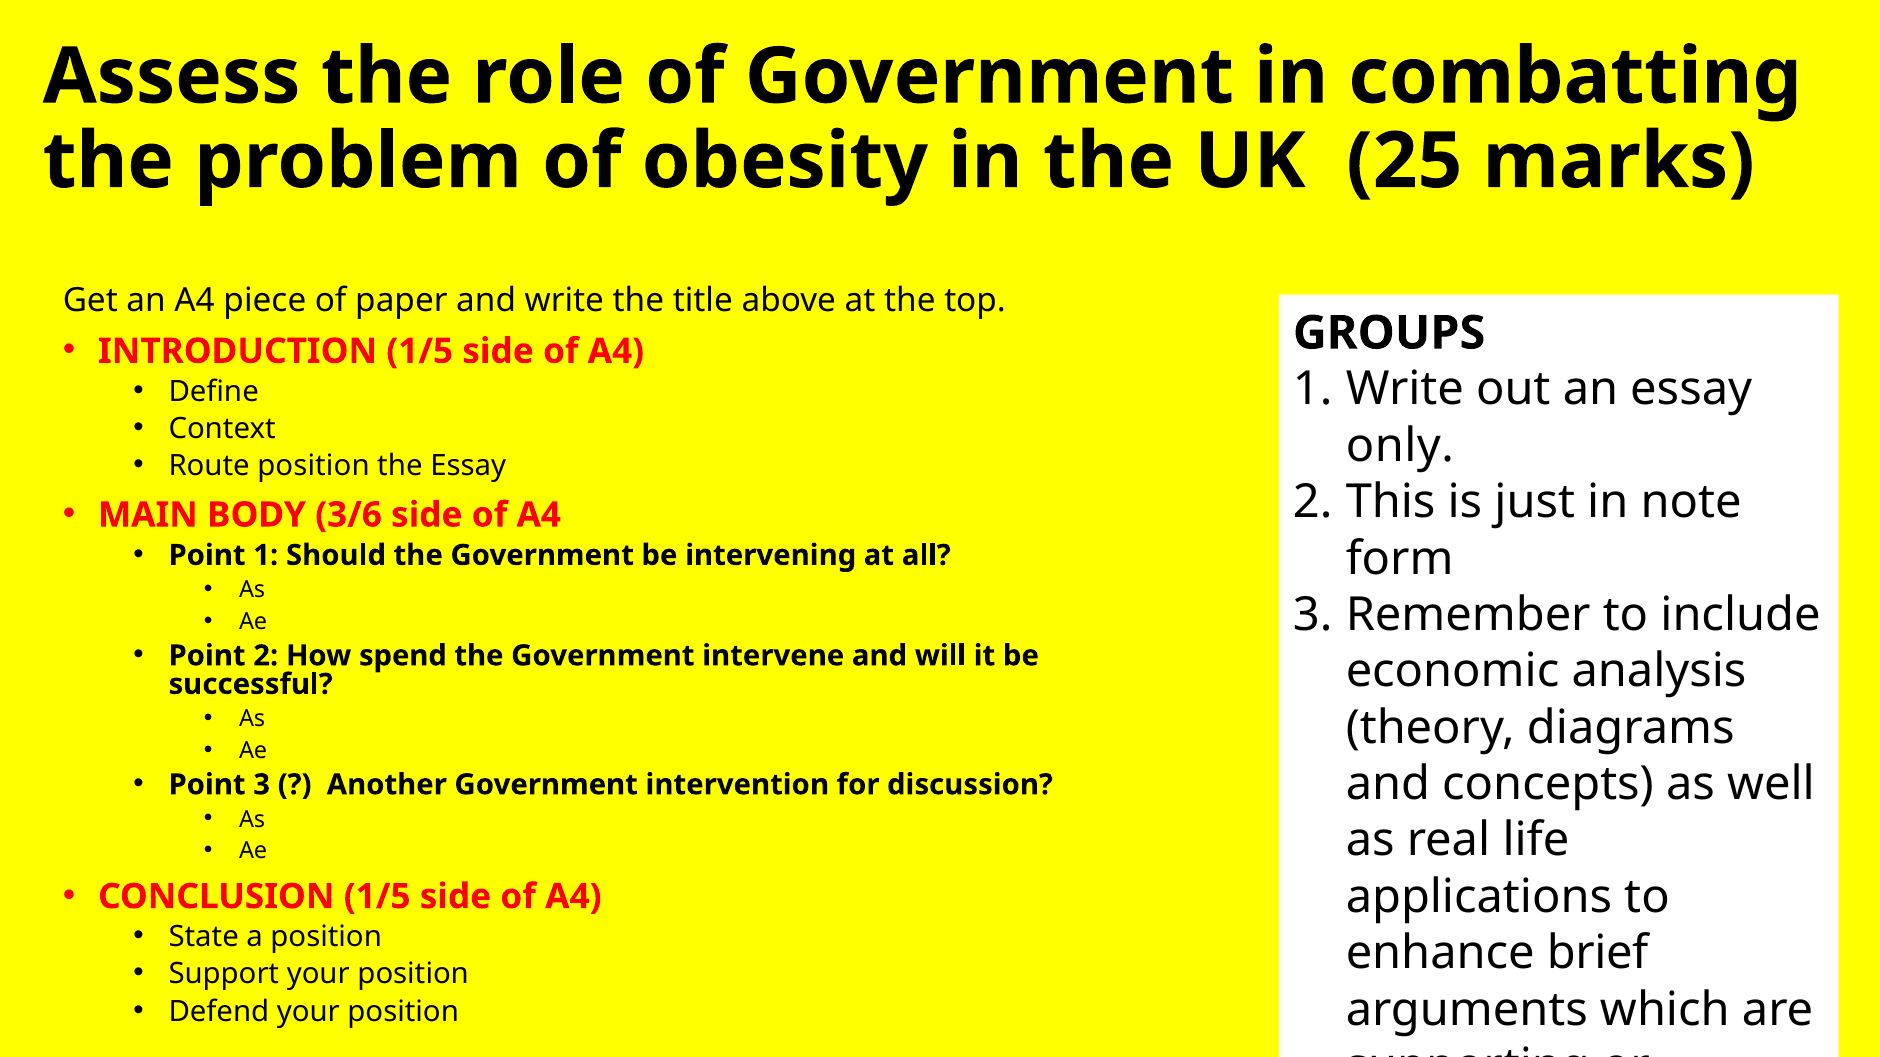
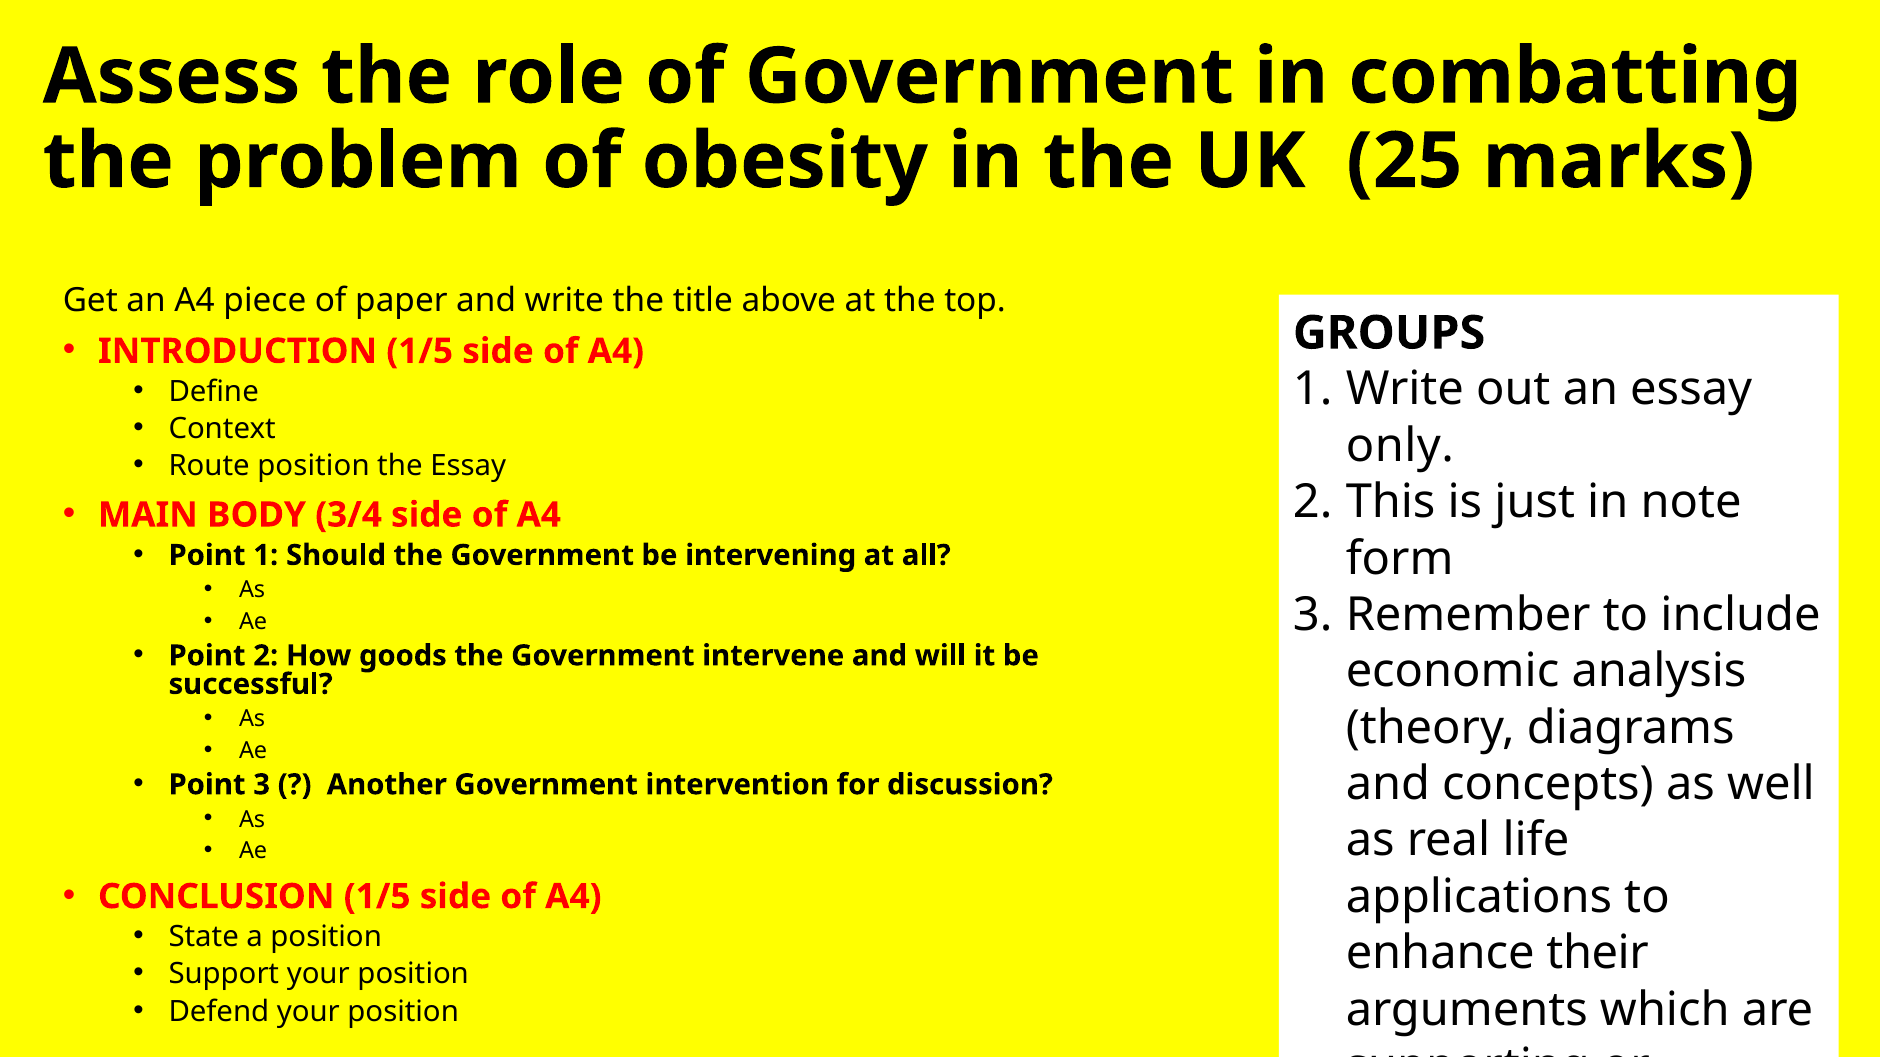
3/6: 3/6 -> 3/4 (349, 515)
spend: spend -> goods (403, 656)
brief: brief -> their (1598, 954)
